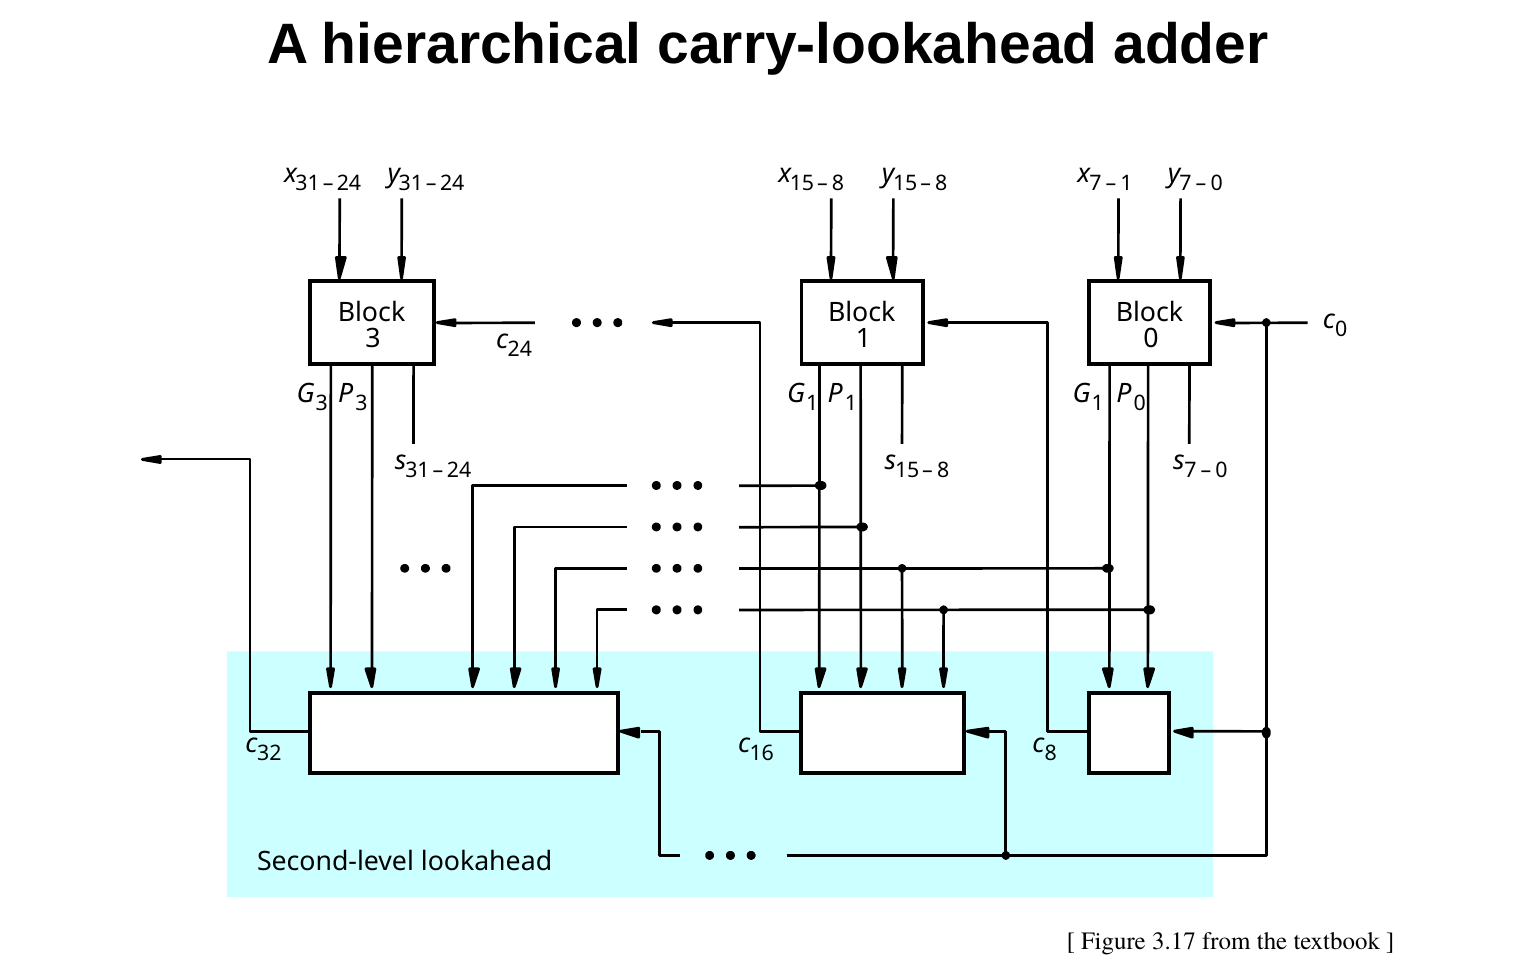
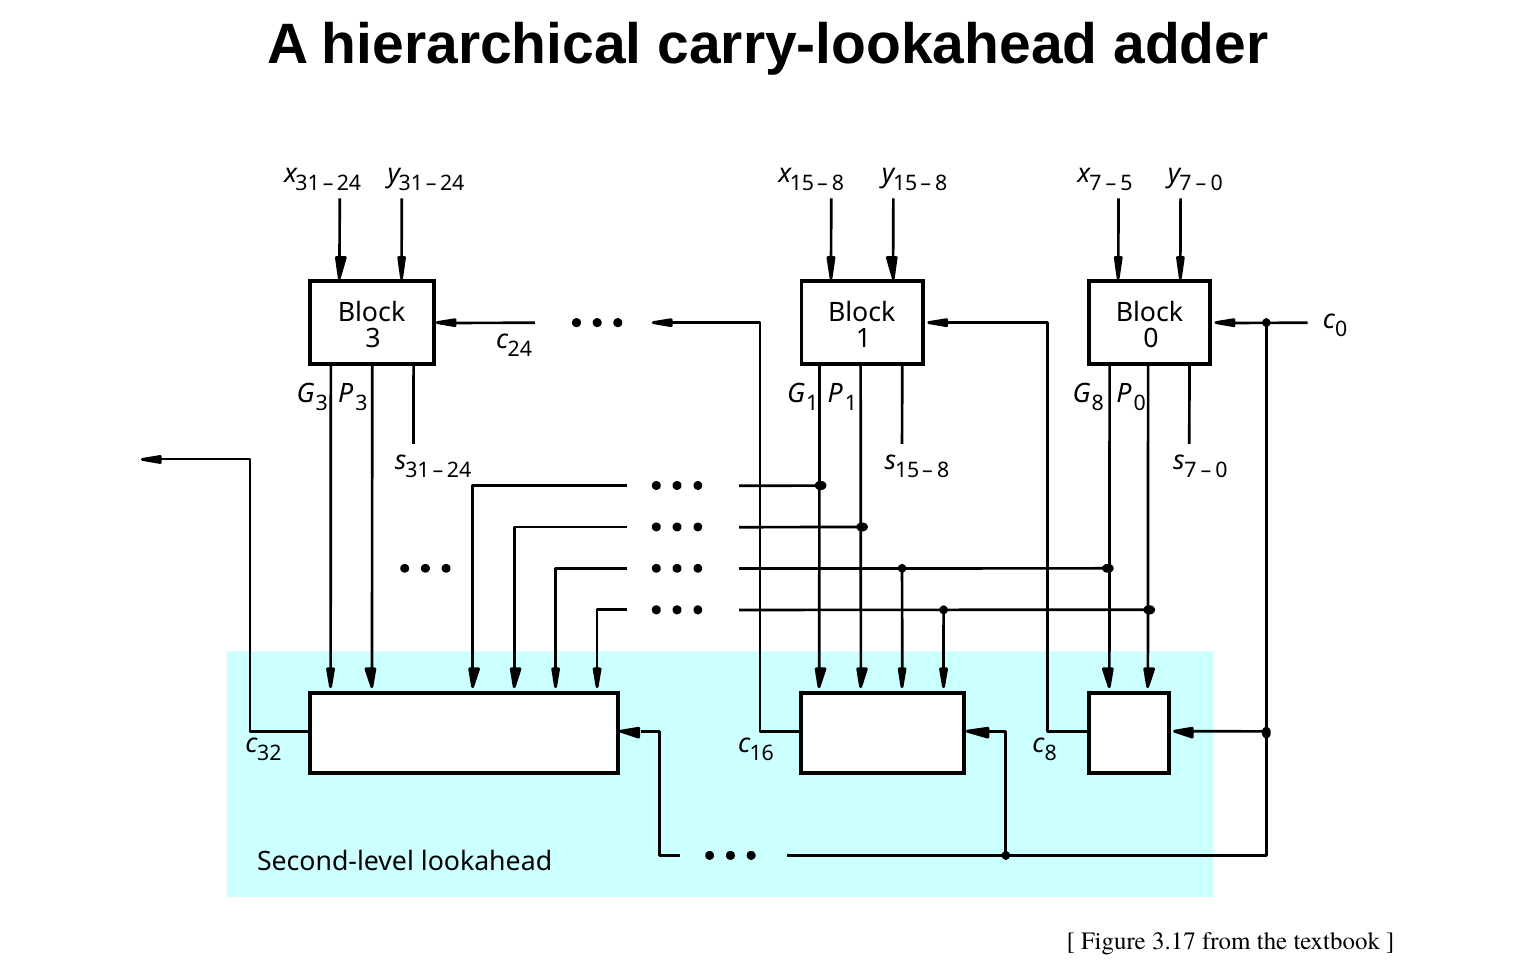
7 1: 1 -> 5 (1127, 184)
1: 1 -> 8 (1098, 404)
